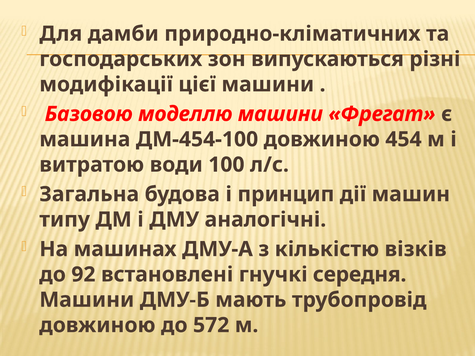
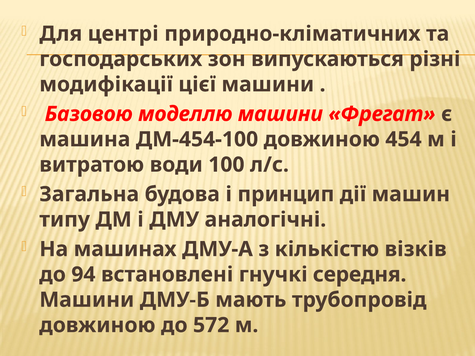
дамби: дамби -> центрі (123, 34)
92: 92 -> 94 (83, 275)
